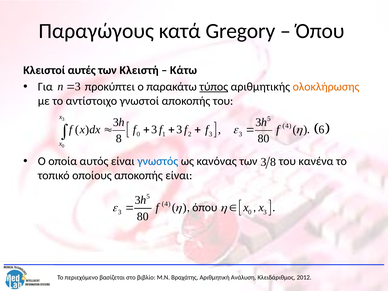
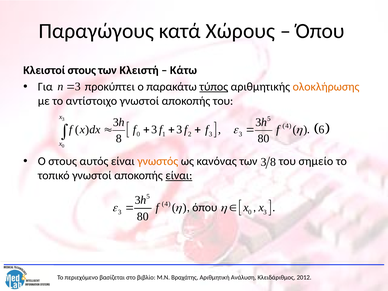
Gregory: Gregory -> Χώρους (240, 31)
Κλειστοί αυτές: αυτές -> στους (82, 70)
Ο οποία: οποία -> στους (63, 161)
γνωστός colour: blue -> orange (158, 161)
κανένα: κανένα -> σημείο (316, 161)
τοπικό οποίους: οποίους -> γνωστοί (92, 175)
είναι underline: none -> present (179, 175)
